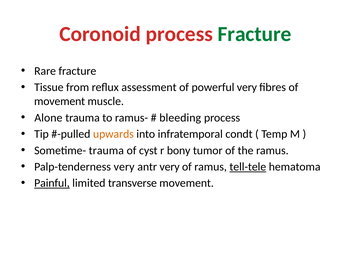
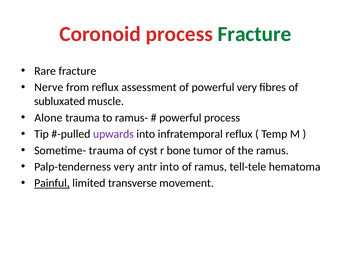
Tissue: Tissue -> Nerve (49, 87)
movement: movement -> subluxated (60, 101)
bleeding: bleeding -> powerful (180, 118)
upwards colour: orange -> purple (113, 134)
infratemporal condt: condt -> reflux (239, 134)
bony: bony -> bone (179, 151)
antr very: very -> into (169, 167)
tell-tele underline: present -> none (248, 167)
